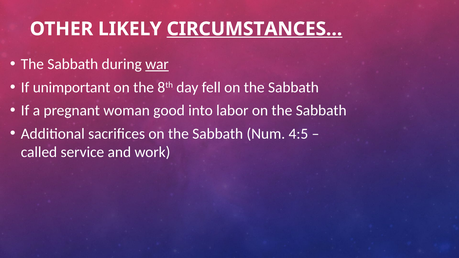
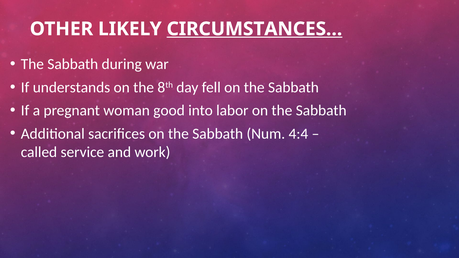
war underline: present -> none (157, 64)
unimportant: unimportant -> understands (71, 87)
4:5: 4:5 -> 4:4 (298, 134)
